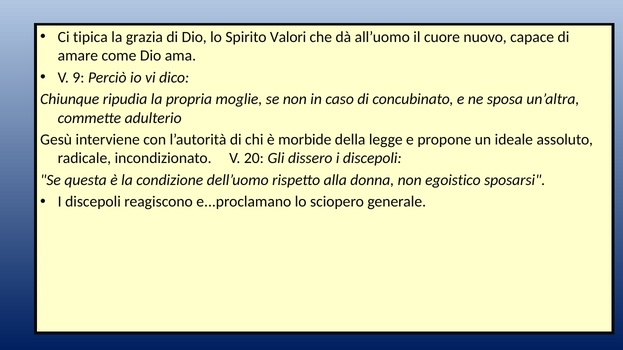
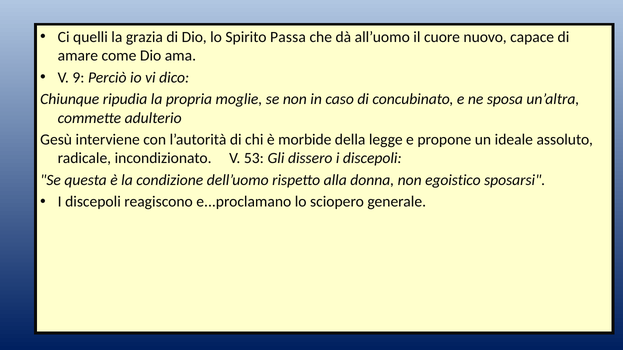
tipica: tipica -> quelli (90, 37)
Valori: Valori -> Passa (288, 37)
20: 20 -> 53 (254, 159)
